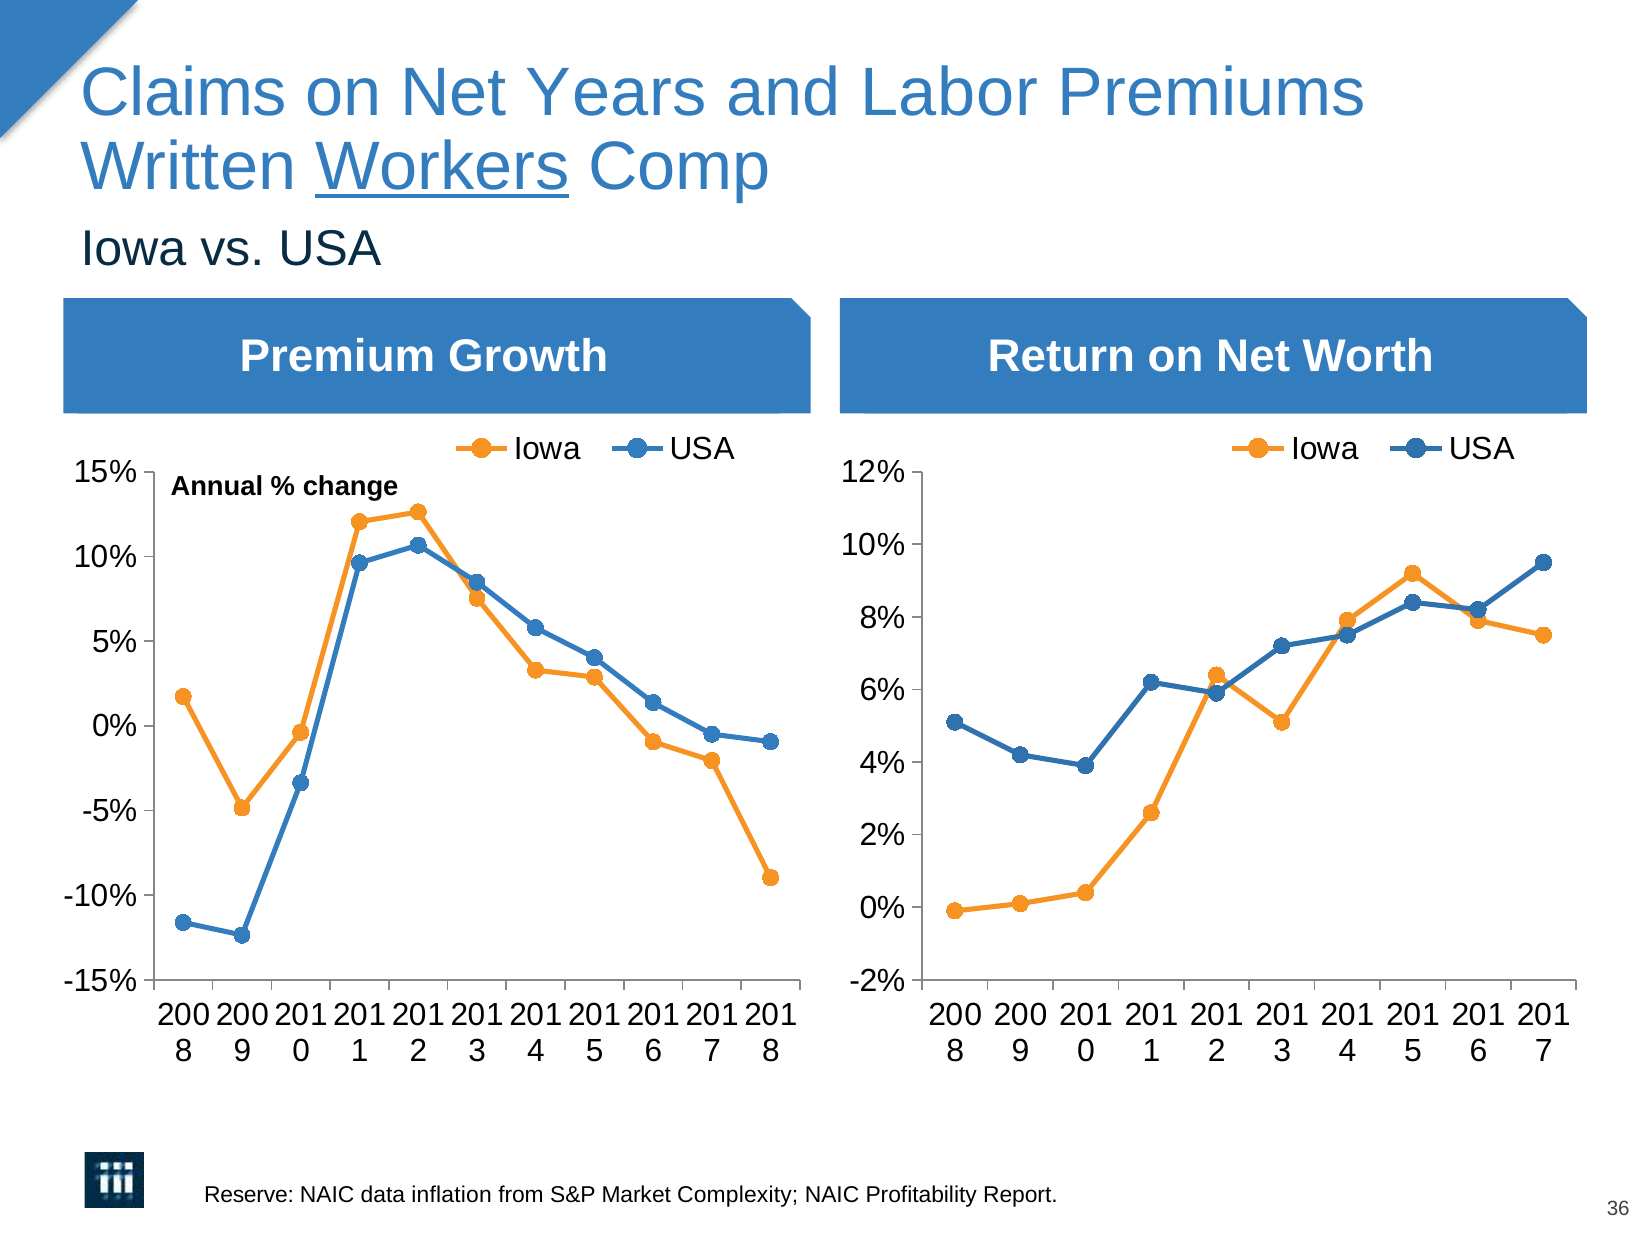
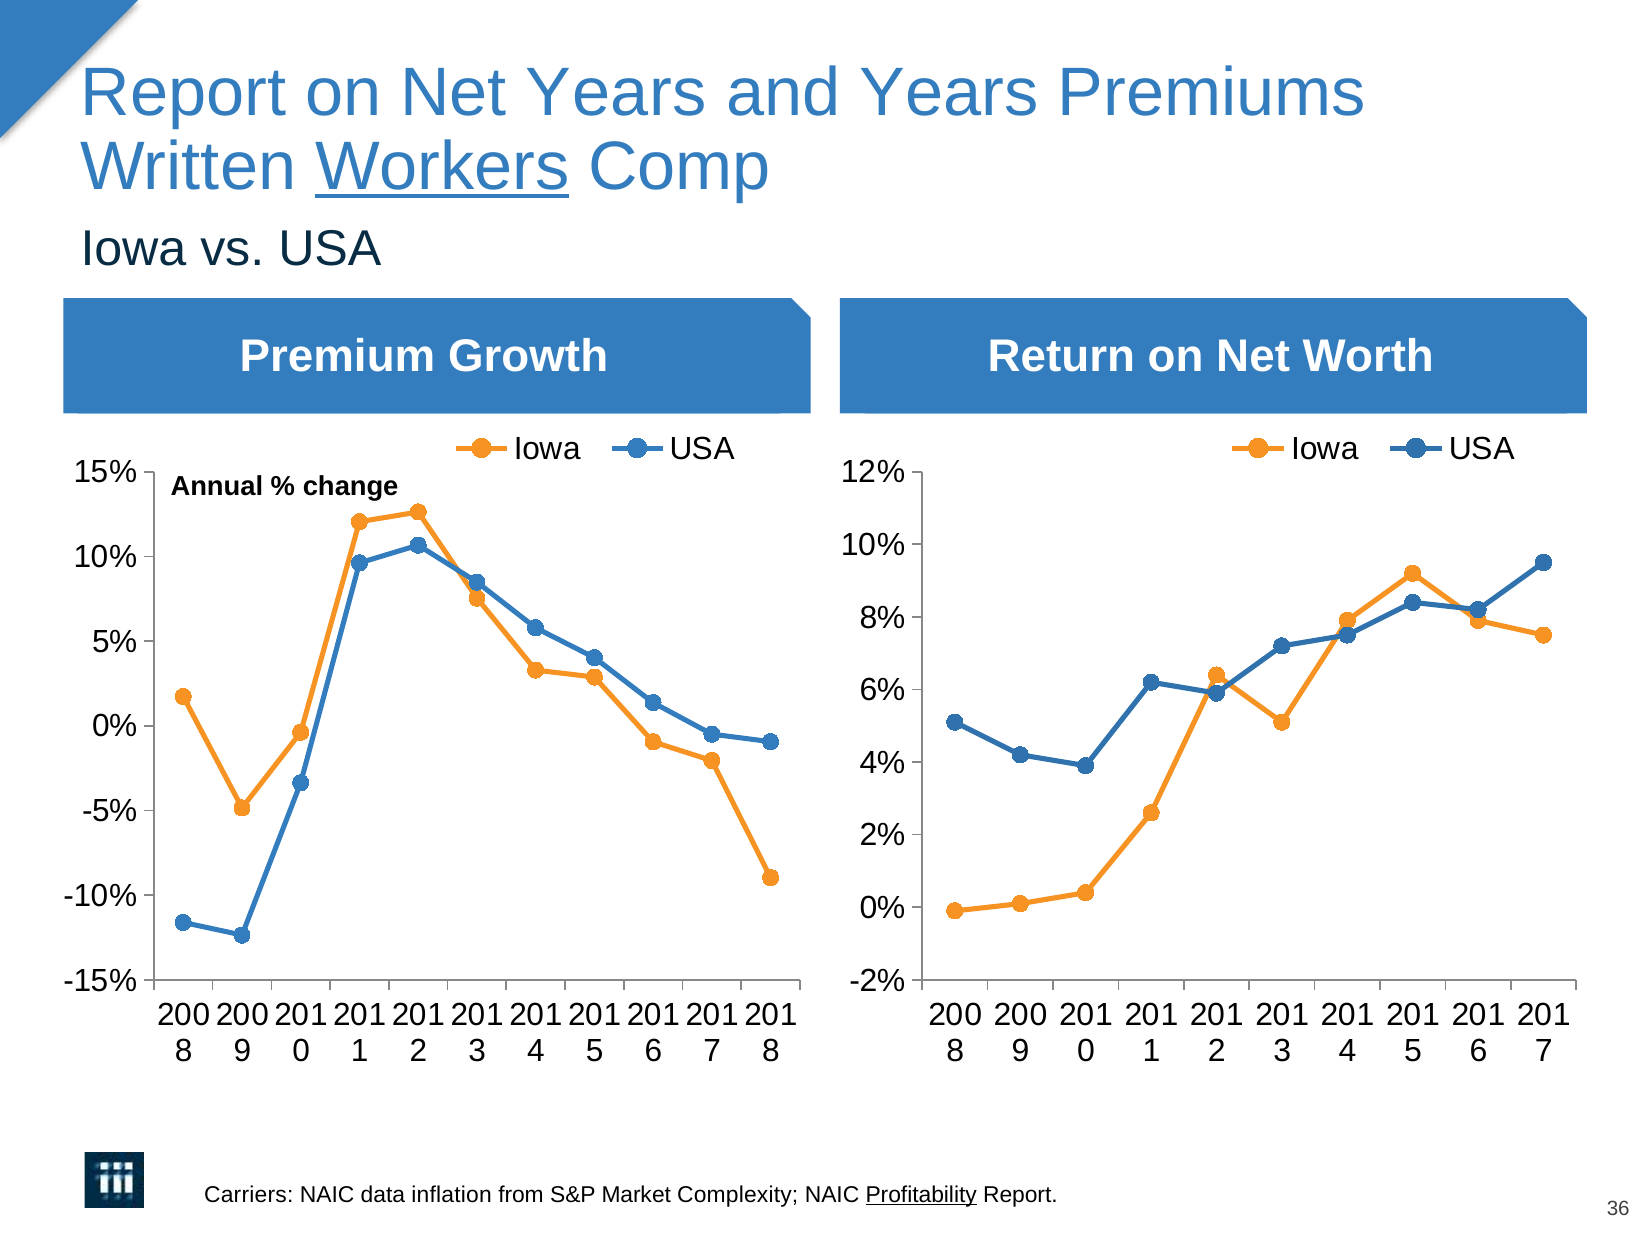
Claims: Claims -> Report (183, 92)
and Labor: Labor -> Years (949, 92)
Reserve: Reserve -> Carriers (249, 1194)
Profitability underline: none -> present (921, 1194)
